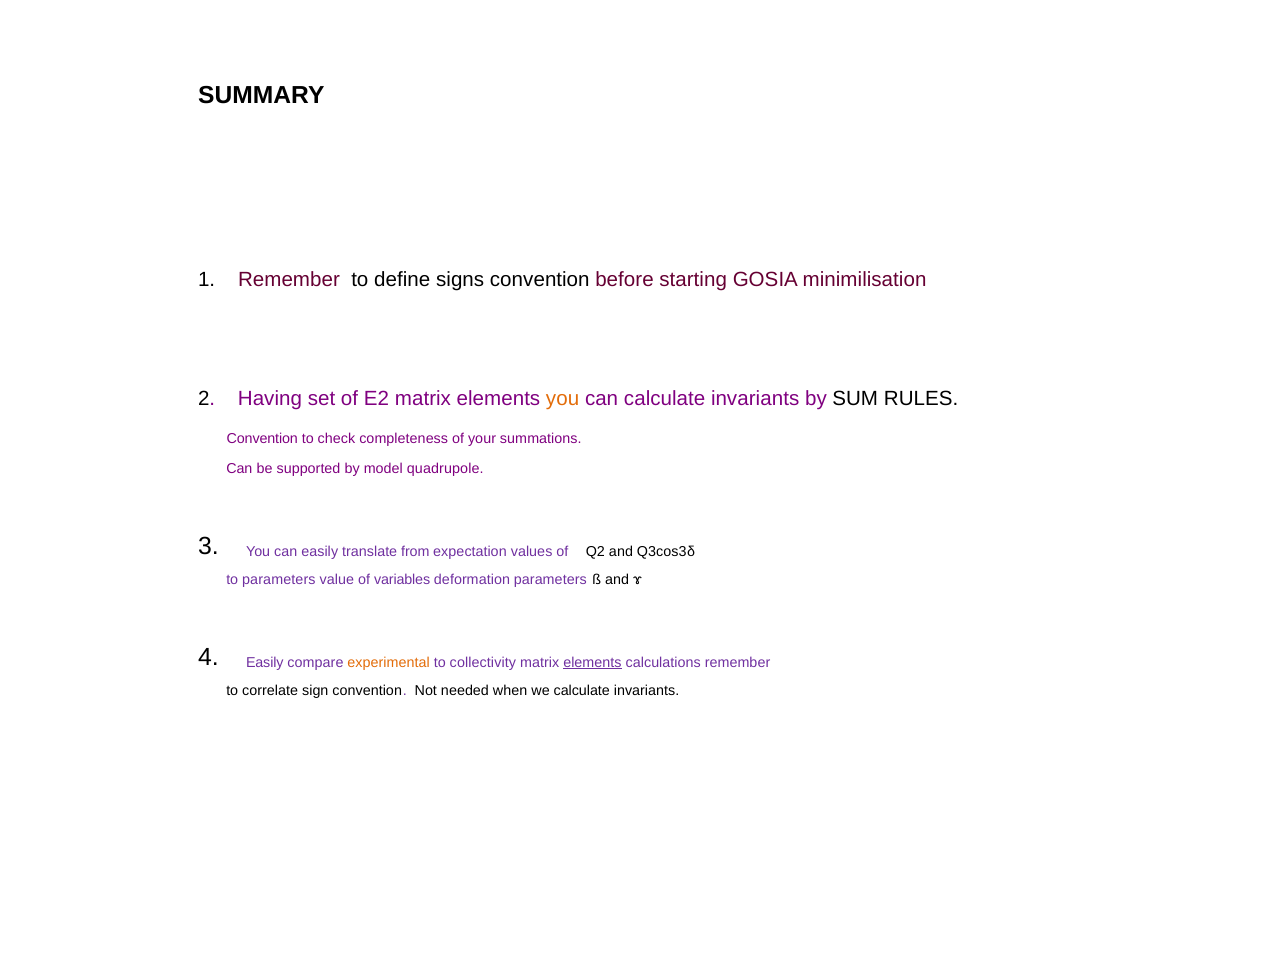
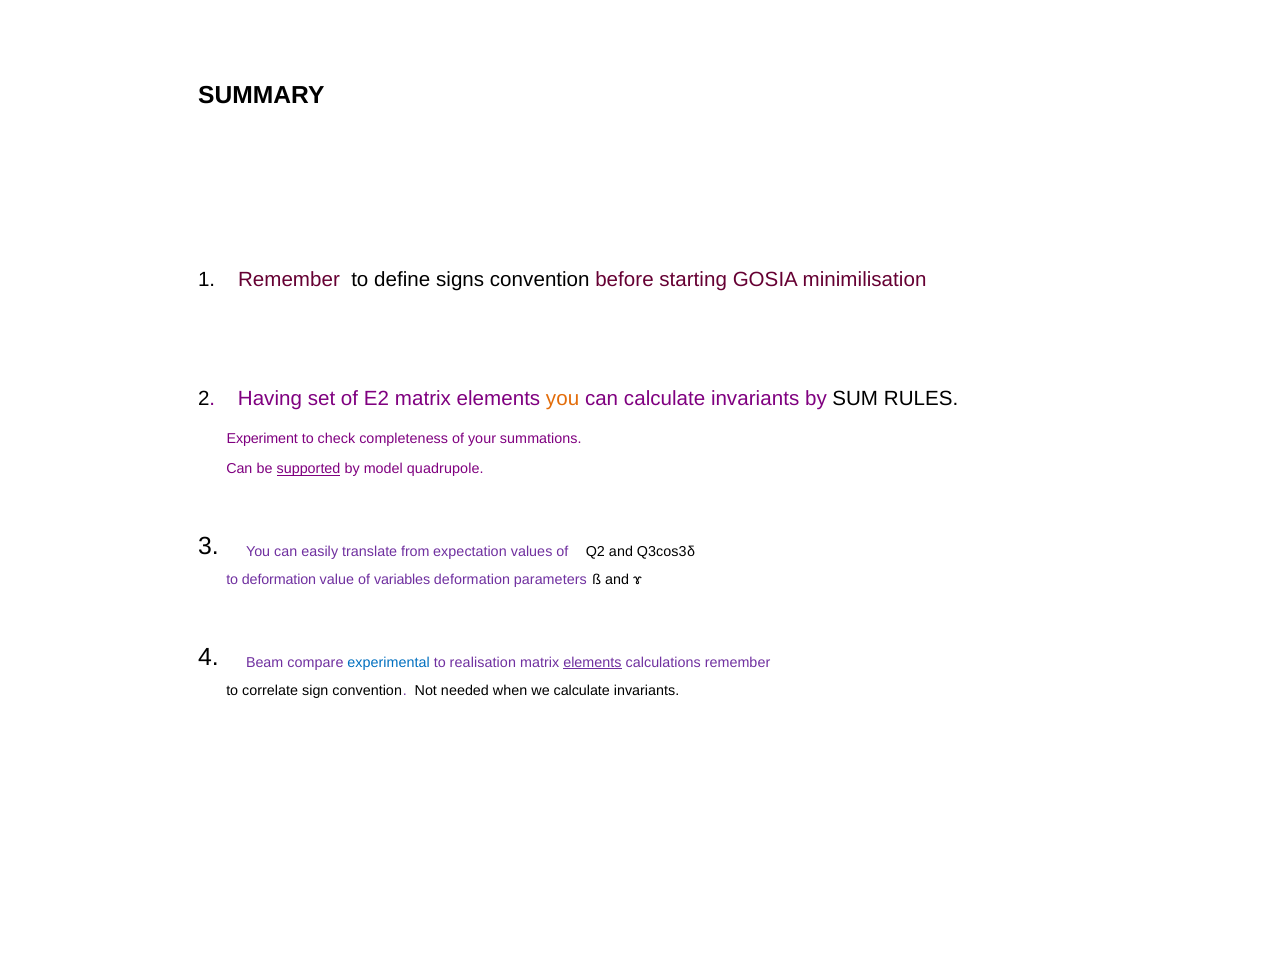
Convention: Convention -> Experiment (262, 439)
supported underline: none -> present (309, 469)
to parameters: parameters -> deformation (279, 580)
Easily: Easily -> Beam (265, 663)
experimental colour: orange -> blue (389, 663)
collectivity: collectivity -> realisation (483, 663)
